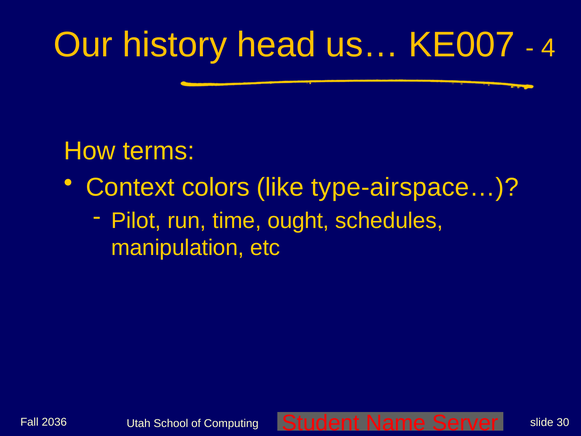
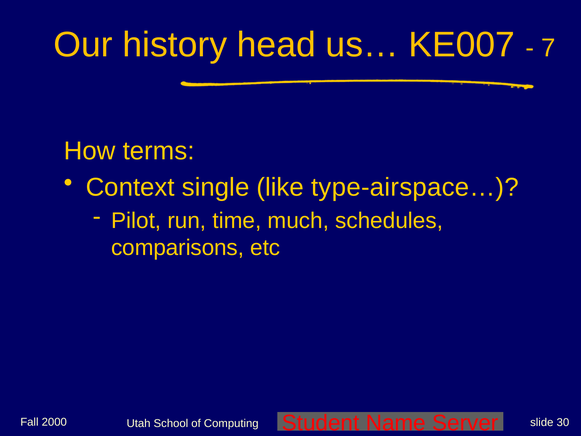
4: 4 -> 7 (548, 48)
colors: colors -> single (216, 187)
ought: ought -> much (298, 221)
manipulation: manipulation -> comparisons (178, 248)
2036: 2036 -> 2000 (54, 422)
